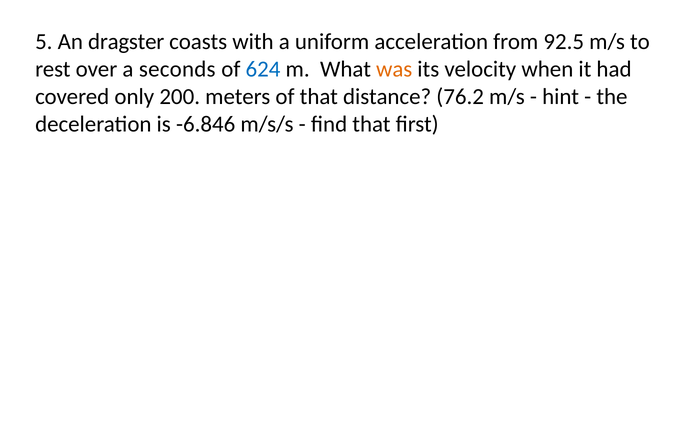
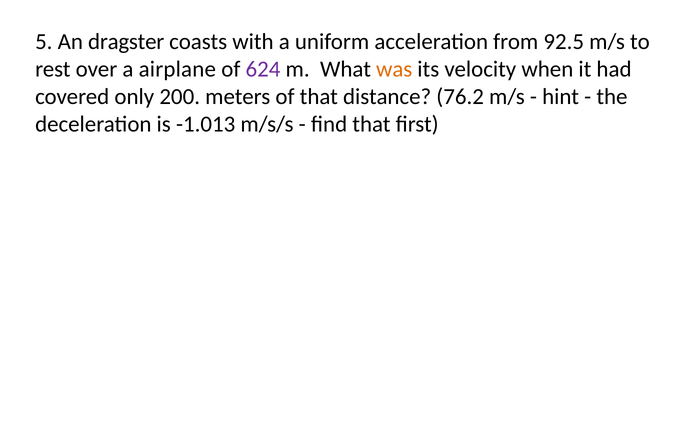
seconds: seconds -> airplane (177, 69)
624 colour: blue -> purple (263, 69)
-6.846: -6.846 -> -1.013 (206, 124)
